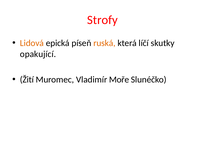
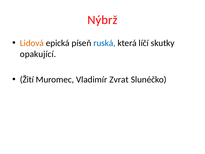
Strofy: Strofy -> Nýbrž (102, 20)
ruská colour: orange -> blue (104, 43)
Moře: Moře -> Zvrat (119, 79)
